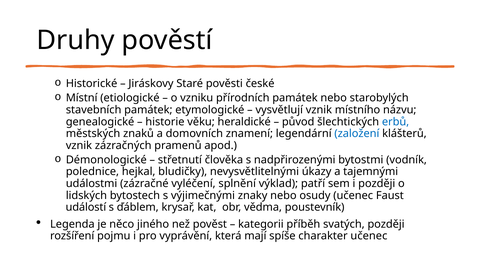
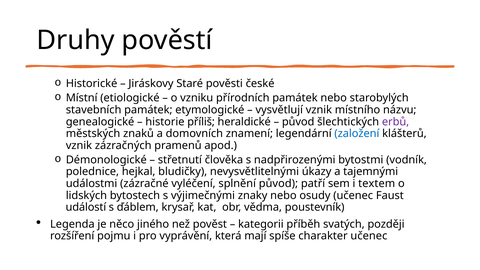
věku: věku -> příliš (201, 122)
erbů colour: blue -> purple (396, 122)
splnění výklad: výklad -> původ (278, 184)
i později: později -> textem (377, 184)
